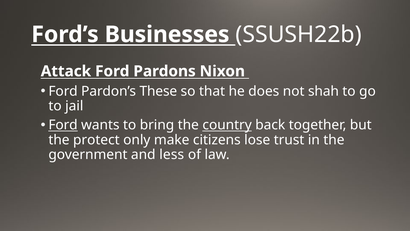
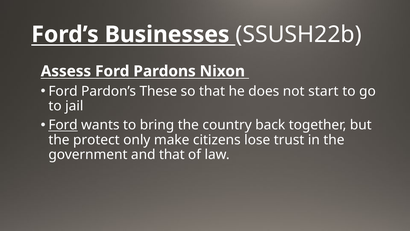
Attack: Attack -> Assess (66, 71)
shah: shah -> start (323, 91)
country underline: present -> none (227, 125)
and less: less -> that (172, 154)
